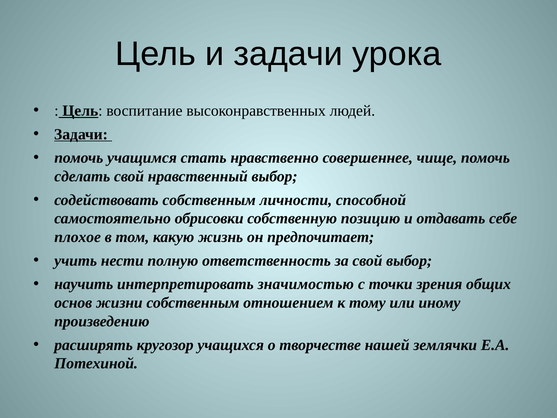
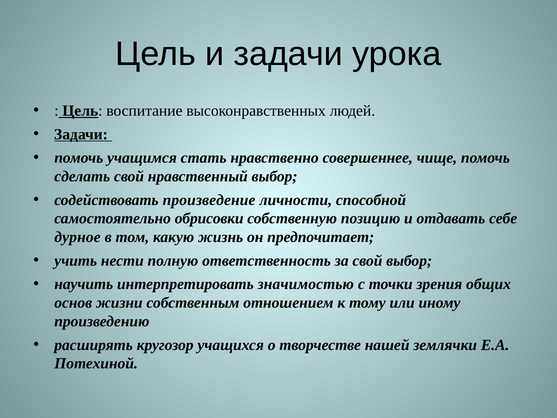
содействовать собственным: собственным -> произведение (209, 200)
плохое: плохое -> дурное (78, 237)
